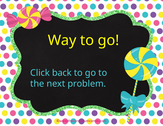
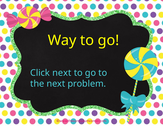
Click back: back -> next (62, 73)
